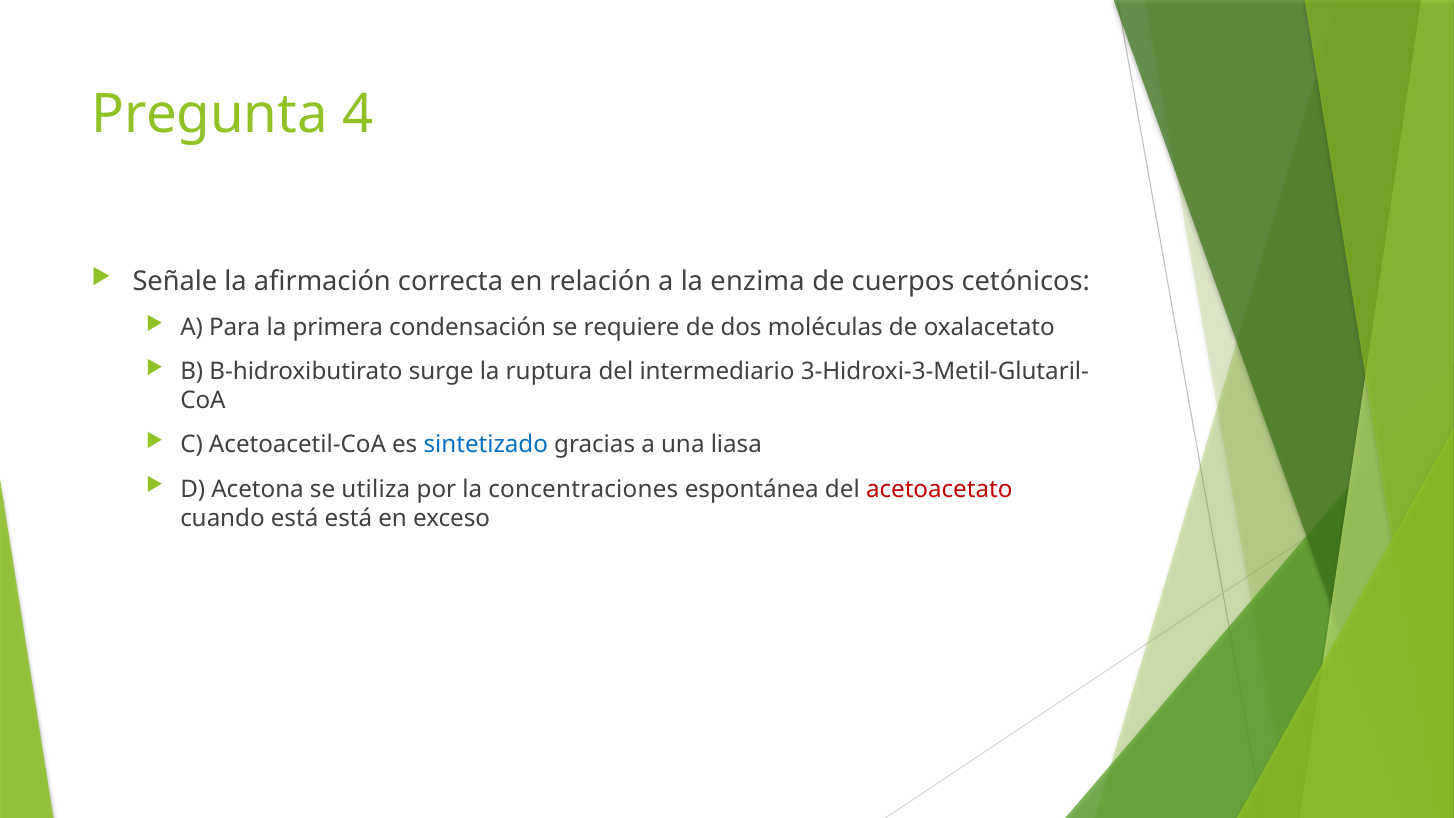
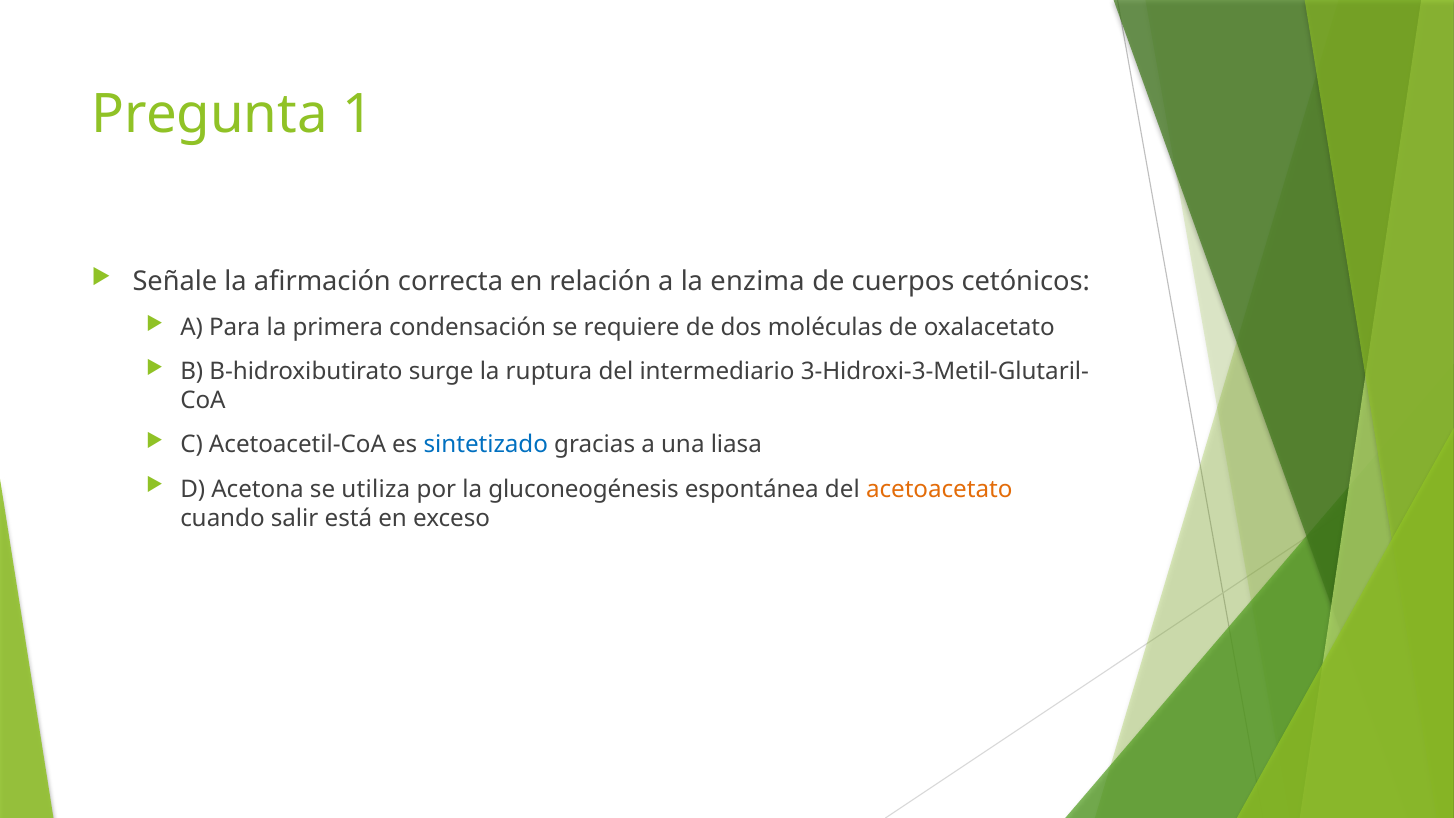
4: 4 -> 1 (358, 115)
concentraciones: concentraciones -> gluconeogénesis (584, 489)
acetoacetato colour: red -> orange (939, 489)
cuando está: está -> salir (295, 518)
